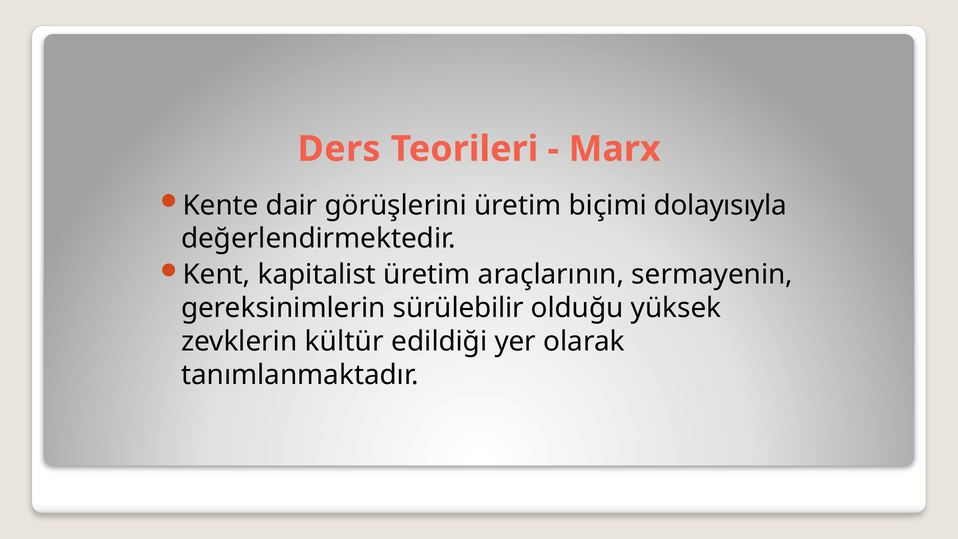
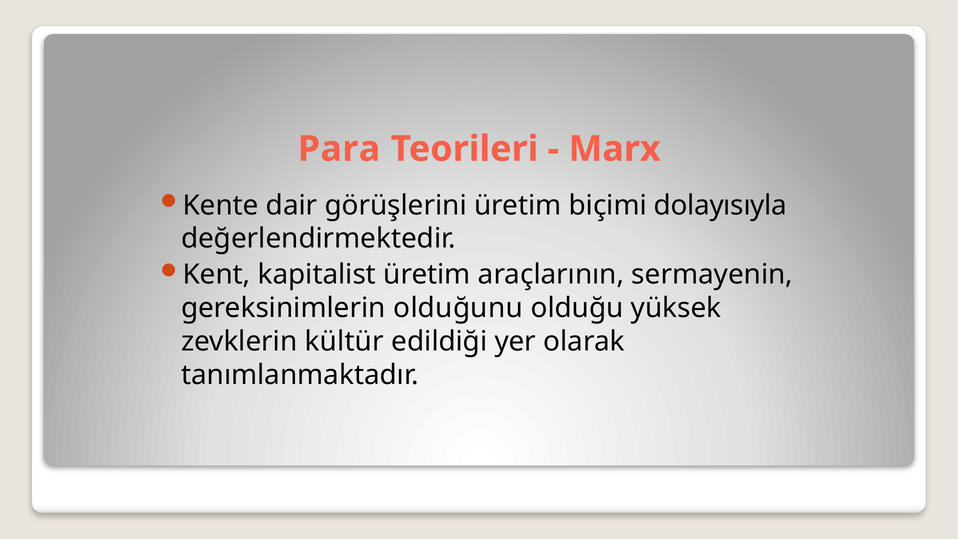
Ders: Ders -> Para (339, 149)
sürülebilir: sürülebilir -> olduğunu (458, 308)
